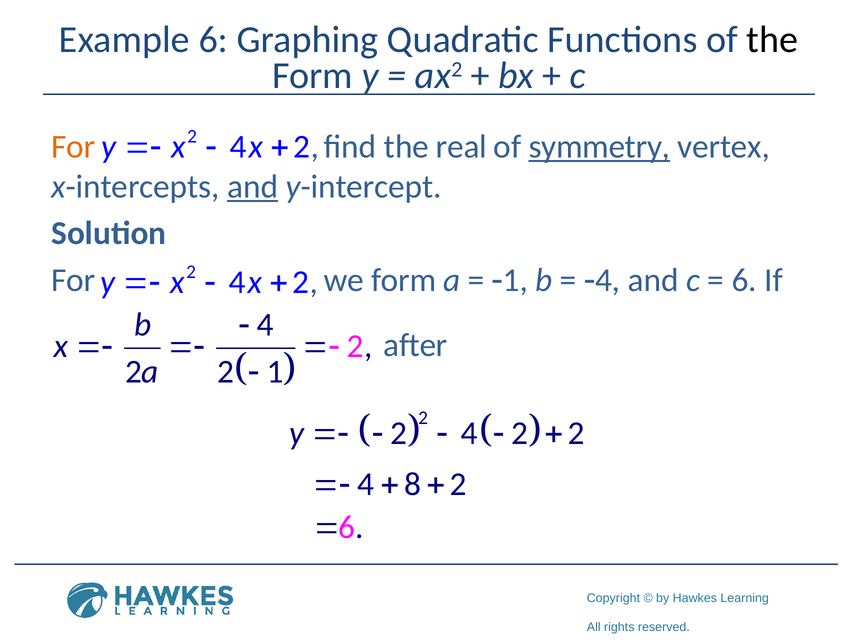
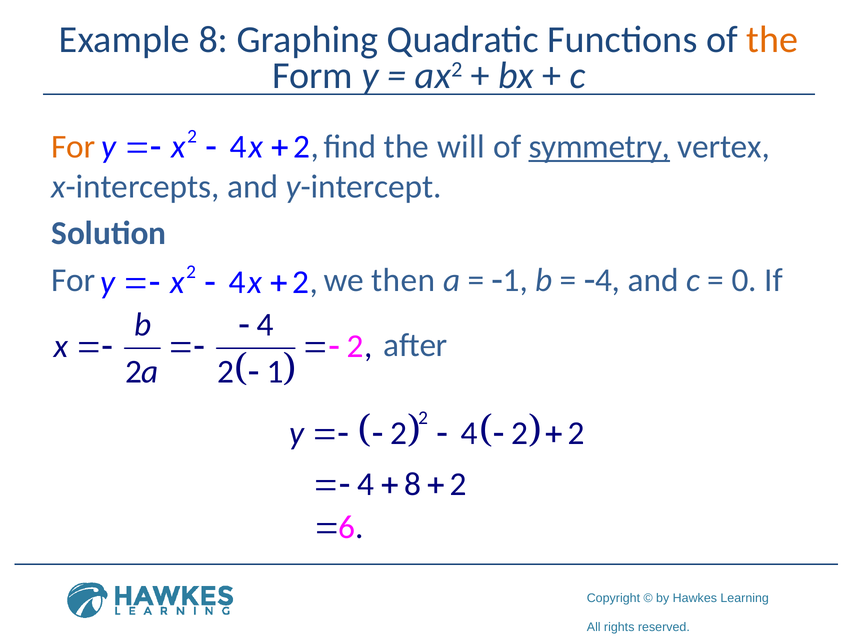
Example 6: 6 -> 8 (213, 40)
the colour: black -> orange (772, 40)
real: real -> will (461, 147)
and underline: present -> none (253, 187)
we form: form -> then (403, 280)
6: 6 -> 0 (744, 280)
